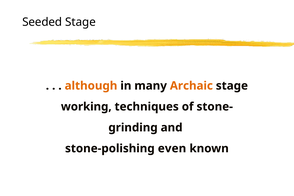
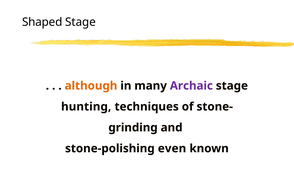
Seeded: Seeded -> Shaped (42, 22)
Archaic colour: orange -> purple (191, 86)
working: working -> hunting (86, 107)
